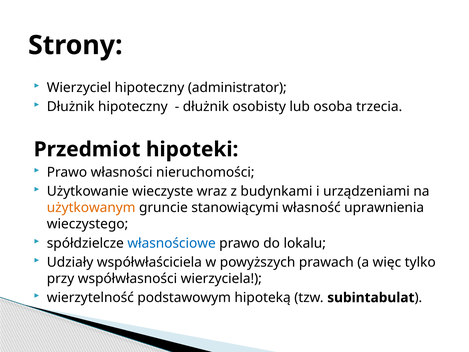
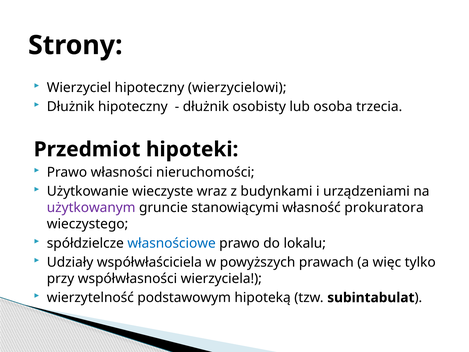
administrator: administrator -> wierzycielowi (237, 87)
użytkowanym colour: orange -> purple (91, 208)
uprawnienia: uprawnienia -> prokuratora (384, 208)
